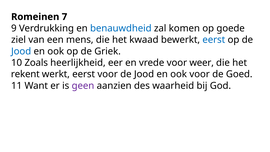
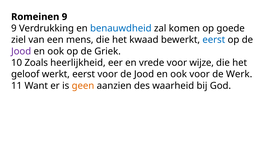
Romeinen 7: 7 -> 9 (64, 17)
Jood colour: blue -> purple (21, 51)
weer: weer -> wijze (202, 63)
rekent: rekent -> geloof (25, 74)
Goed: Goed -> Werk (239, 74)
geen colour: purple -> orange (83, 86)
